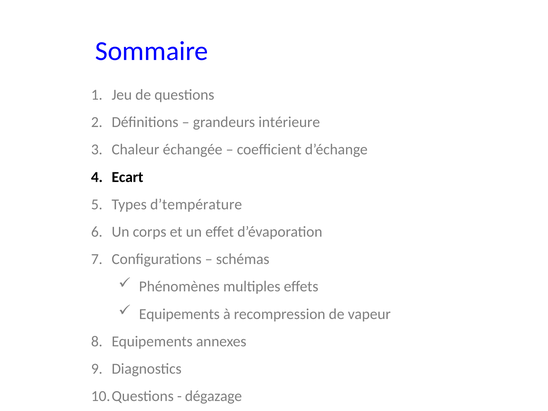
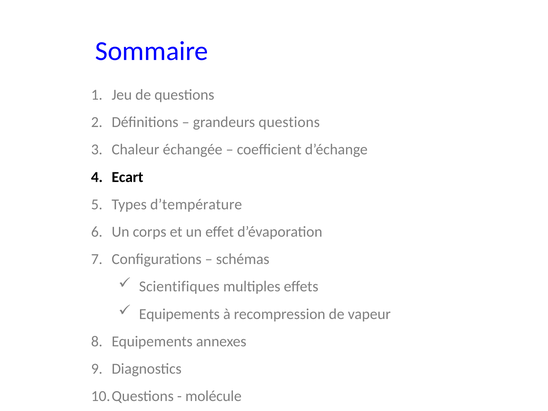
grandeurs intérieure: intérieure -> questions (289, 122)
Phénomènes: Phénomènes -> Scientifiques (179, 287)
dégazage: dégazage -> molécule (213, 396)
